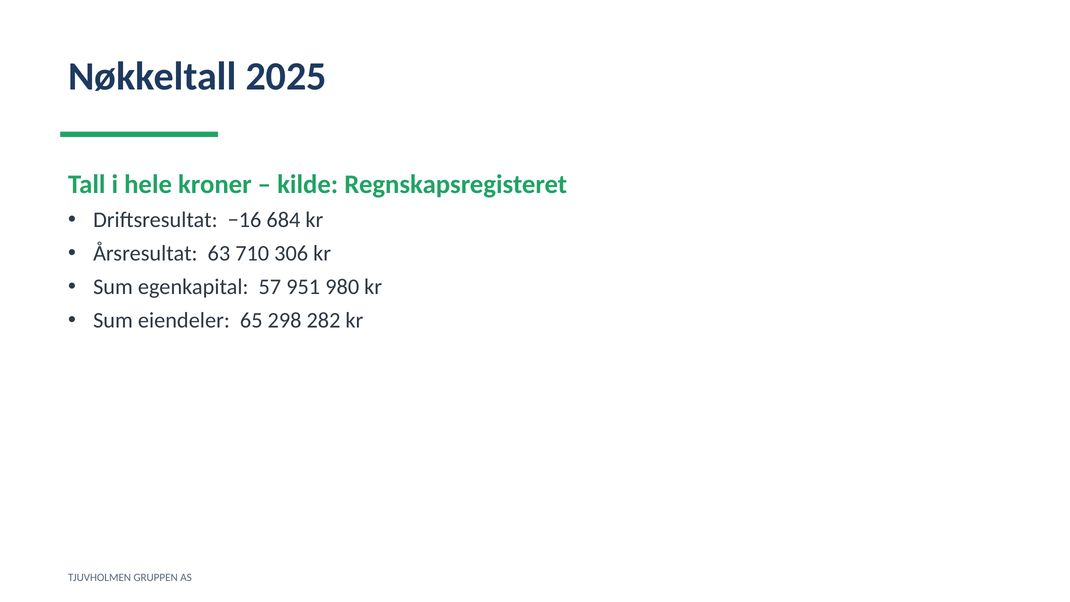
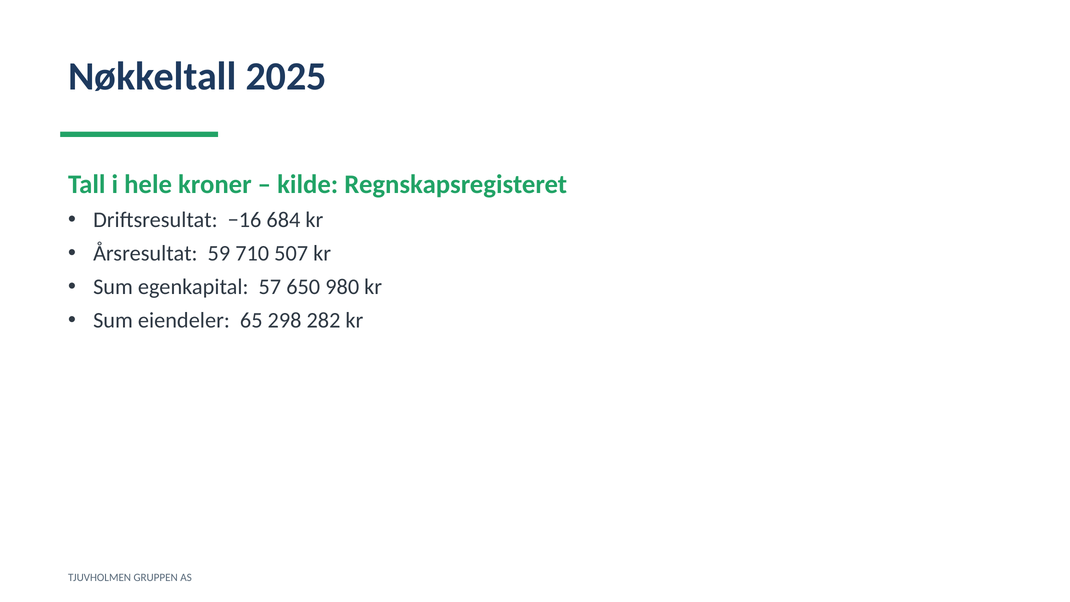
63: 63 -> 59 (219, 253)
306: 306 -> 507 (291, 253)
951: 951 -> 650 (303, 287)
